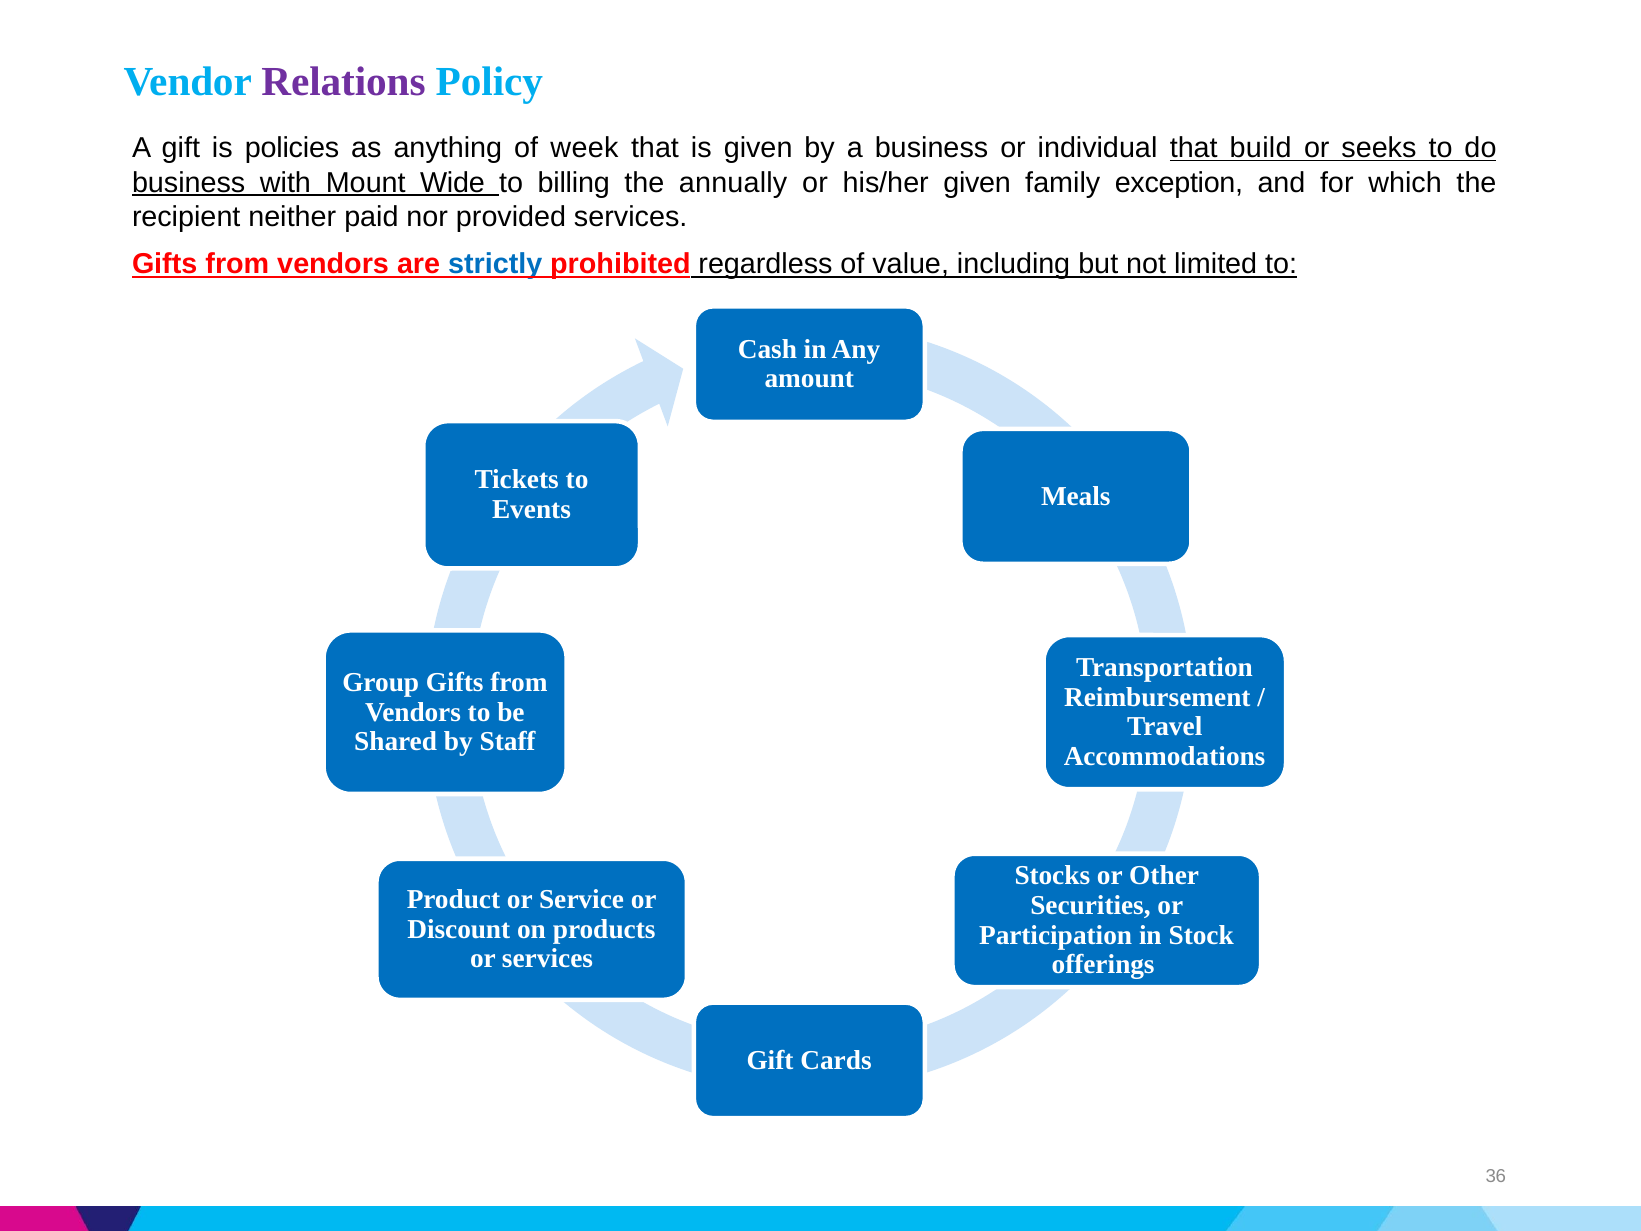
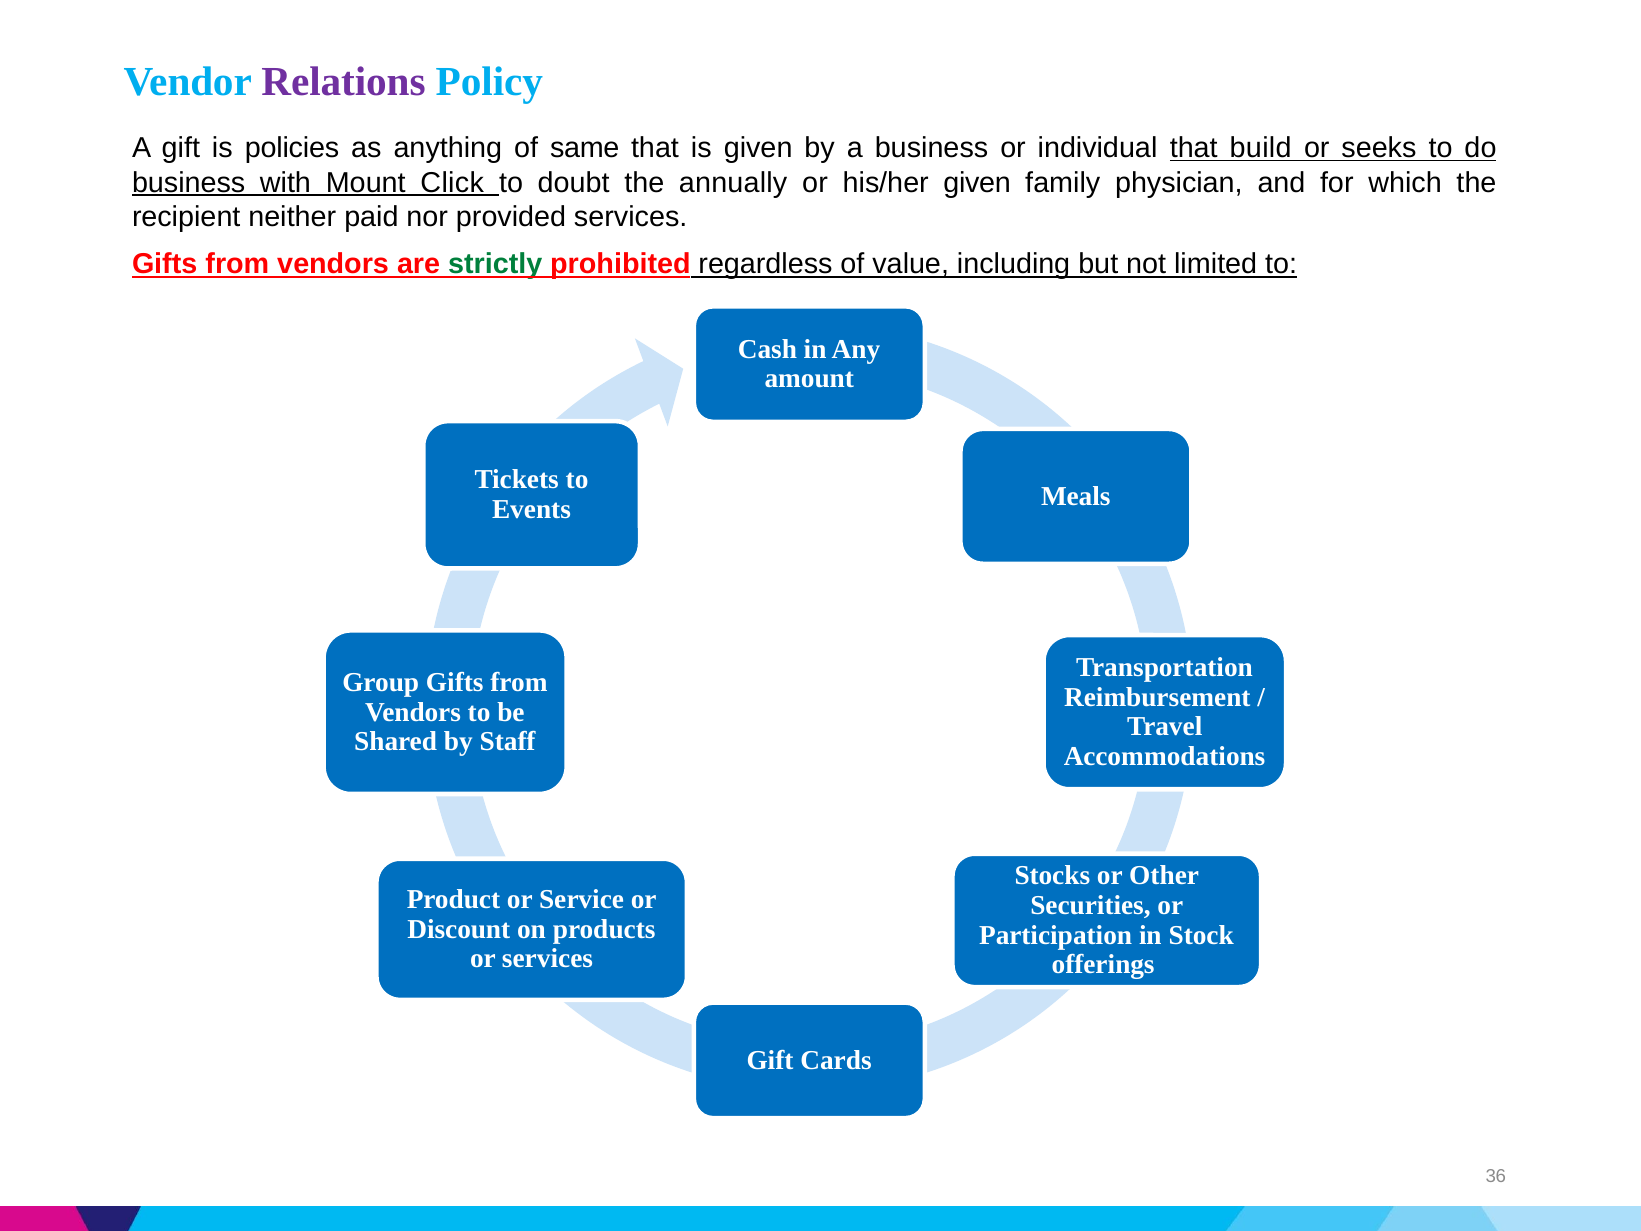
week: week -> same (585, 148)
Wide: Wide -> Click (452, 183)
billing: billing -> doubt (574, 183)
exception: exception -> physician (1179, 183)
strictly colour: blue -> green (495, 264)
